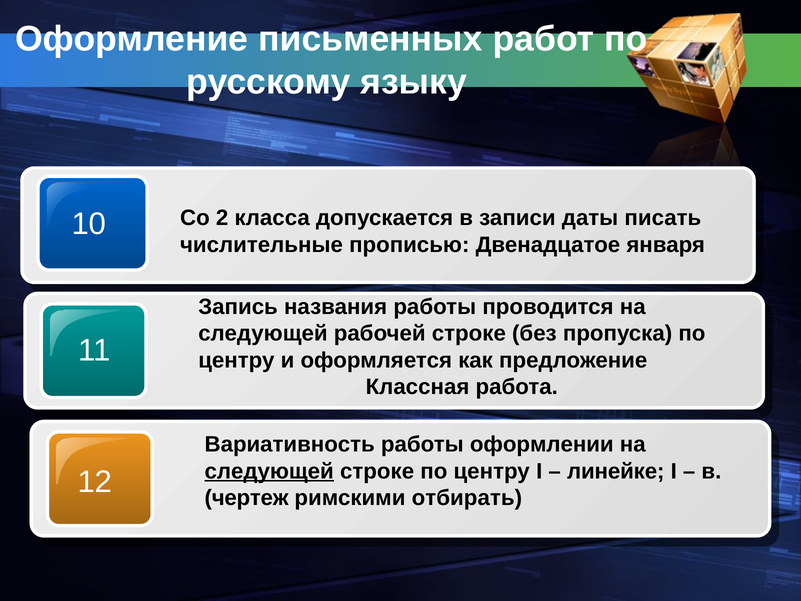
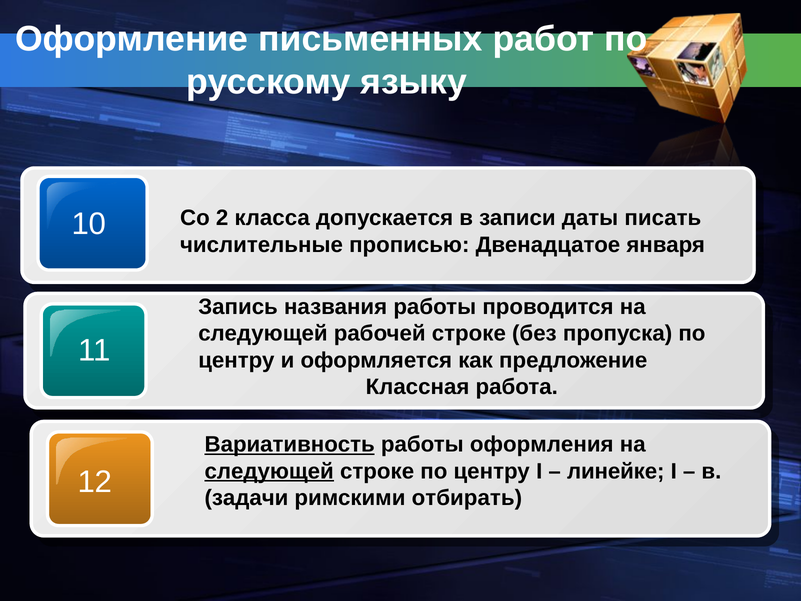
Вариативность underline: none -> present (290, 444)
оформлении: оформлении -> оформления (542, 444)
чертеж: чертеж -> задачи (246, 498)
